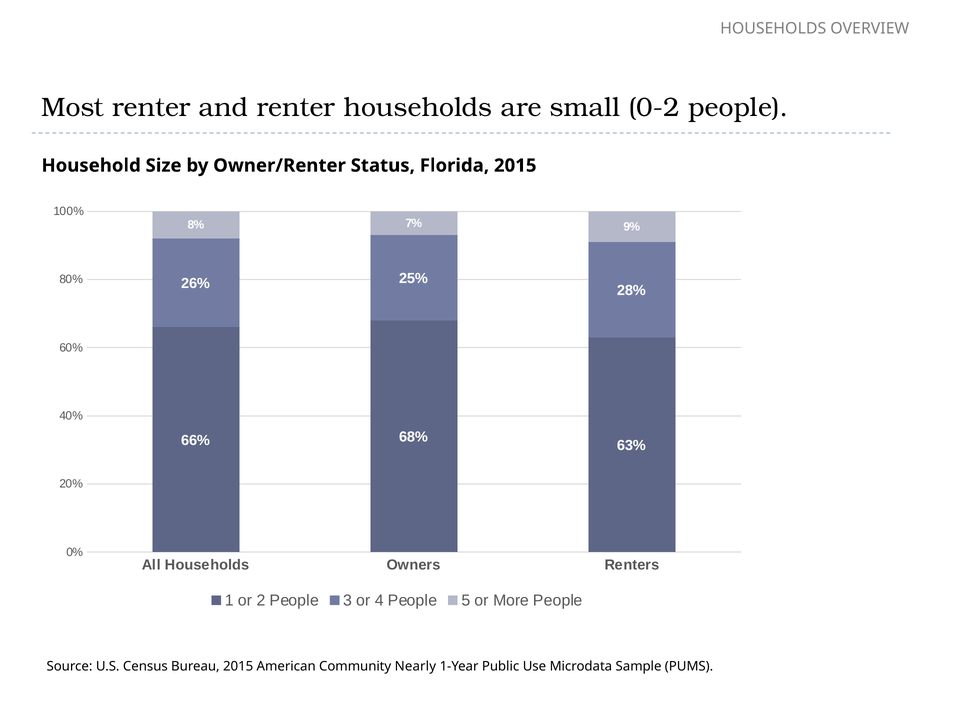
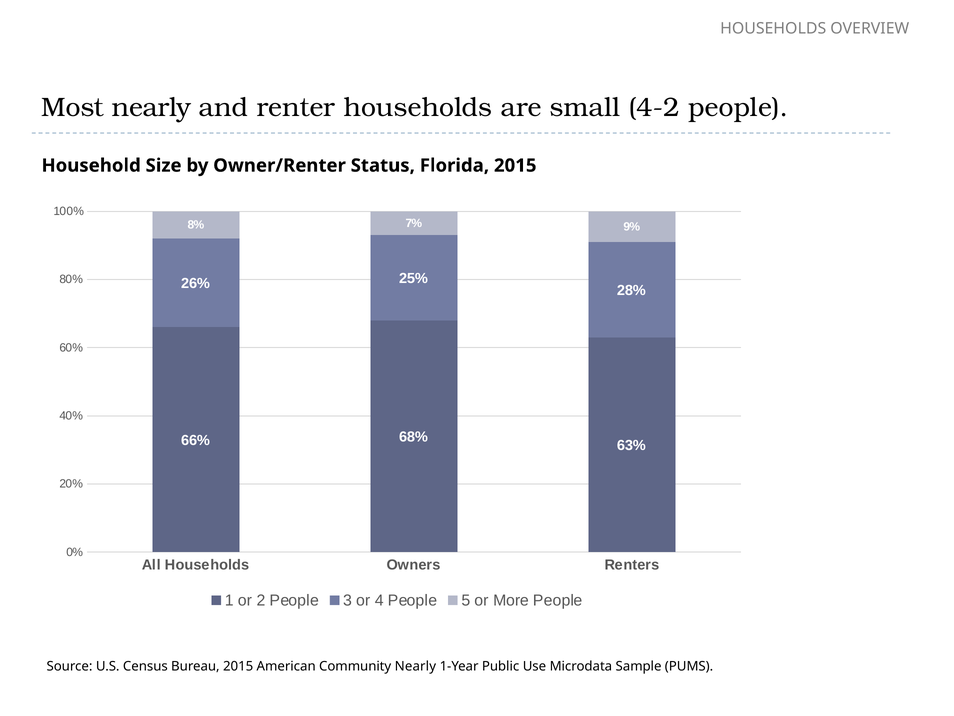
Most renter: renter -> nearly (152, 107)
0-2: 0-2 -> 4-2 (654, 107)
